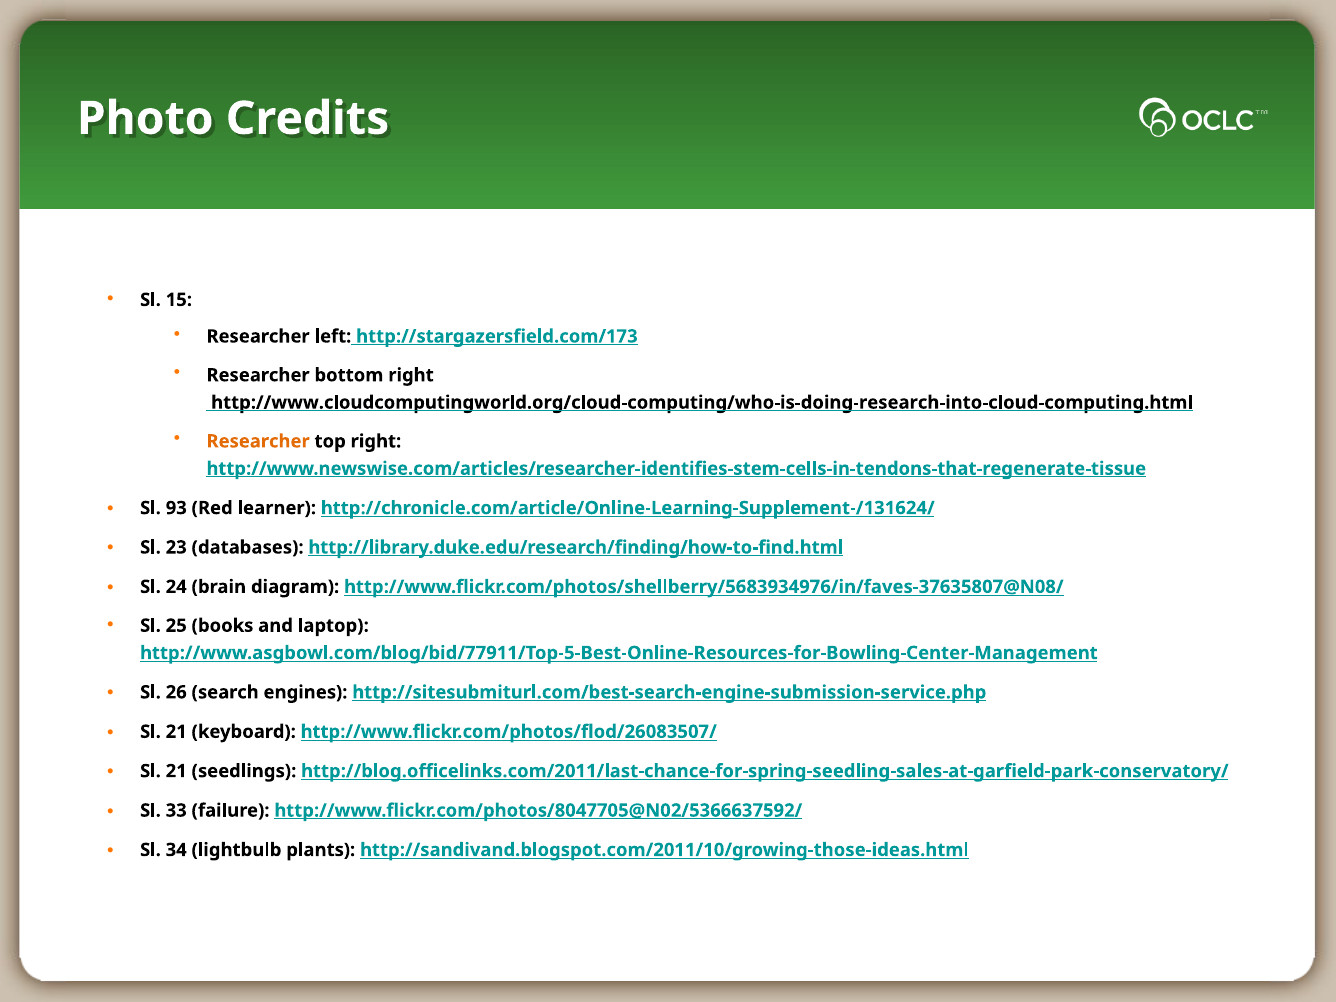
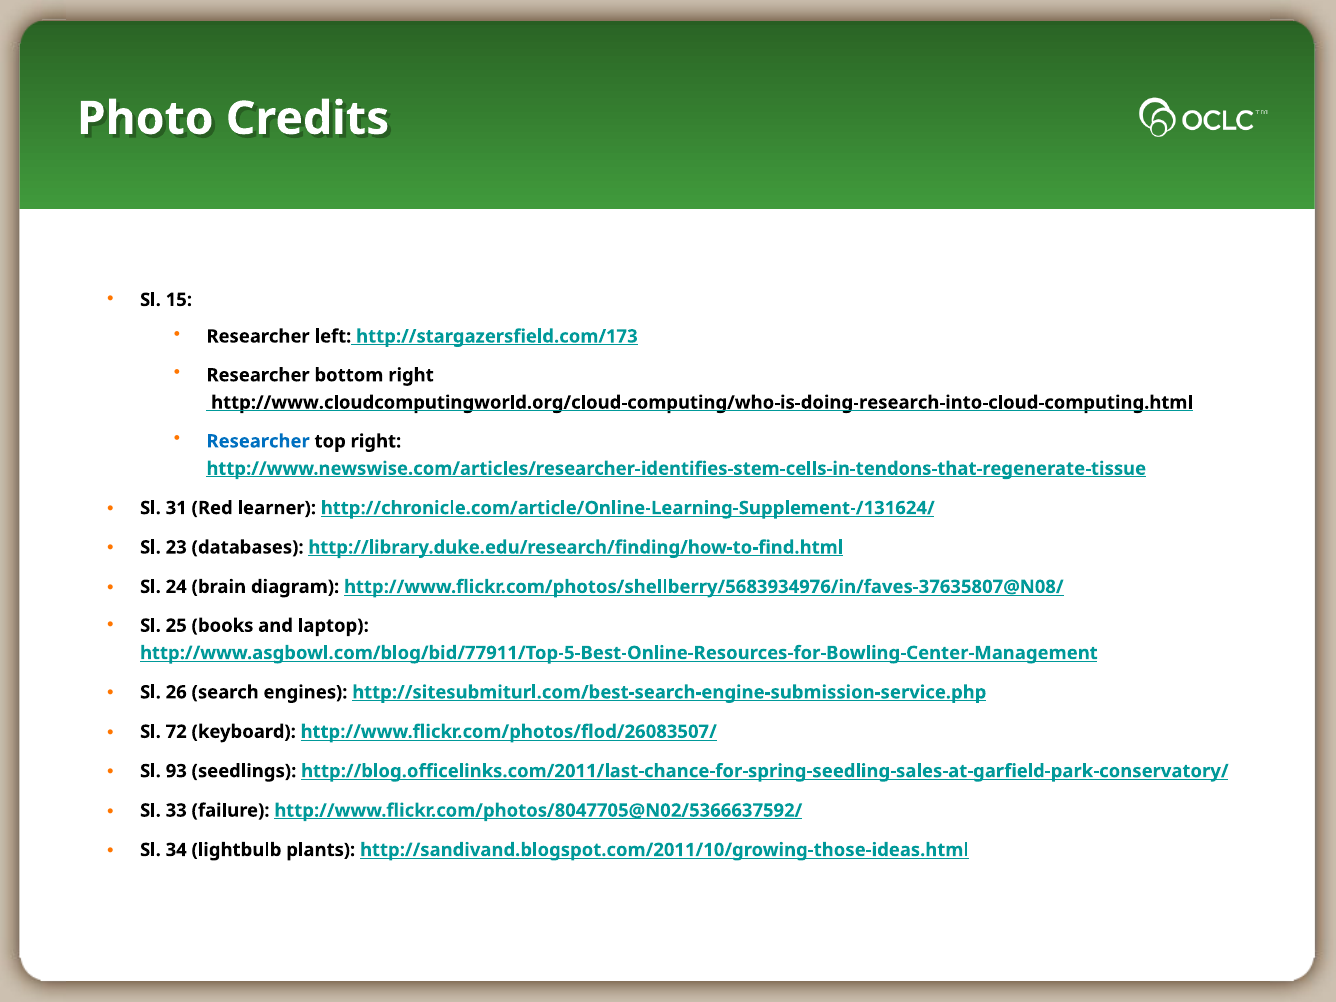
Researcher colour: orange -> blue (258, 441)
93: 93 -> 31 (176, 508)
21: 21 -> 72 (176, 732)
21: 21 -> 93 (176, 771)
